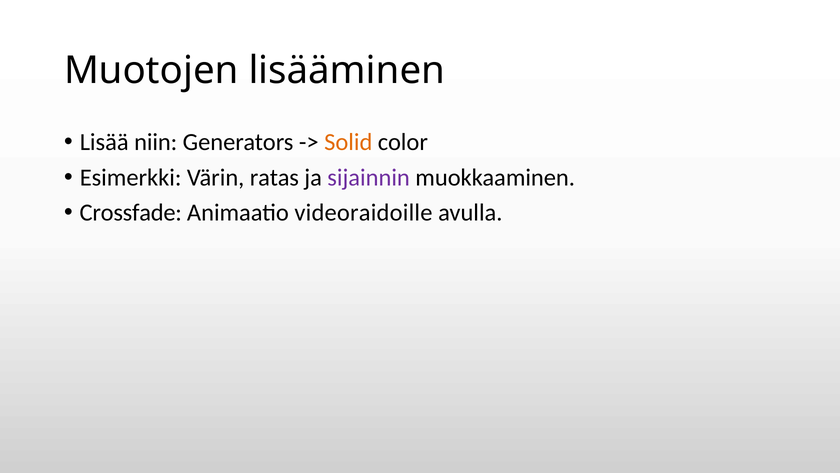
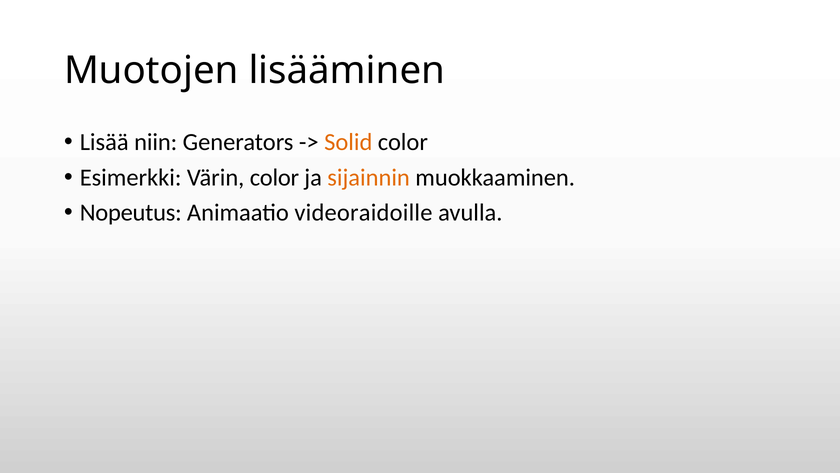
Värin ratas: ratas -> color (274, 177)
sijainnin colour: purple -> orange (369, 177)
Crossfade: Crossfade -> Nopeutus (131, 212)
